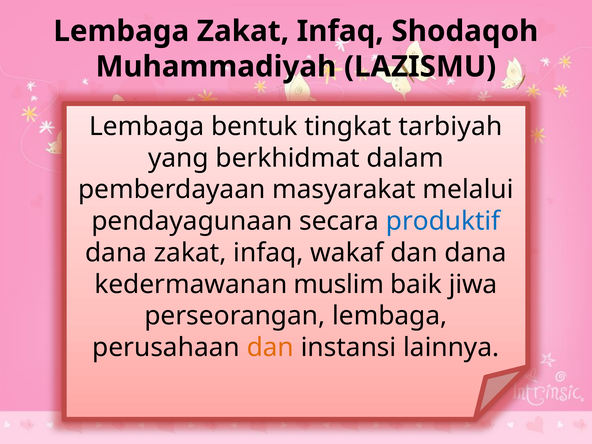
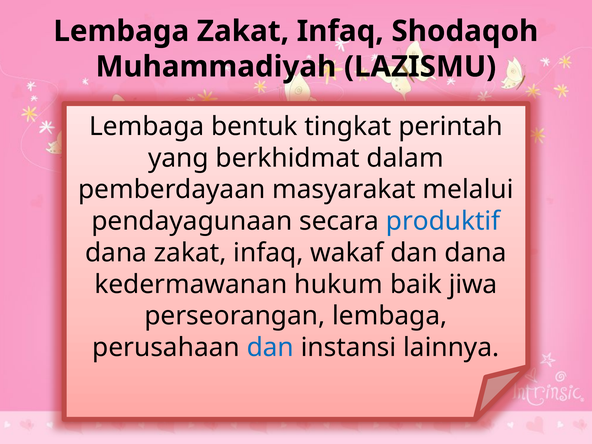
tarbiyah: tarbiyah -> perintah (451, 126)
muslim: muslim -> hukum (339, 284)
dan colour: orange -> blue (270, 348)
